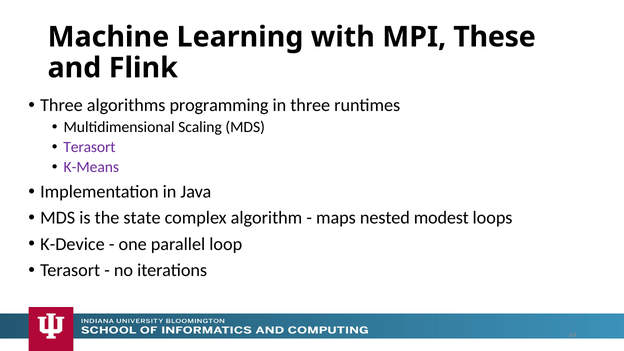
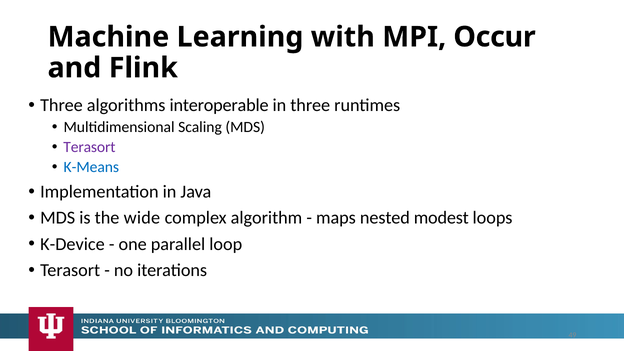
These: These -> Occur (495, 37)
programming: programming -> interoperable (219, 105)
K-Means colour: purple -> blue (91, 167)
state: state -> wide (142, 218)
